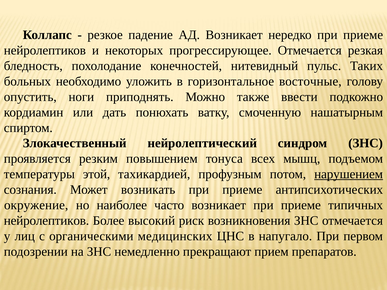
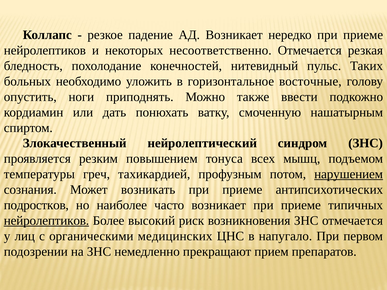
прогрессирующее: прогрессирующее -> несоответственно (220, 50)
этой: этой -> греч (97, 174)
окружение: окружение -> подростков (36, 205)
нейролептиков underline: none -> present (46, 221)
